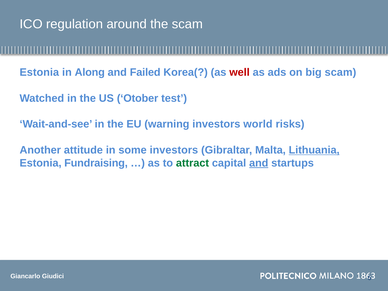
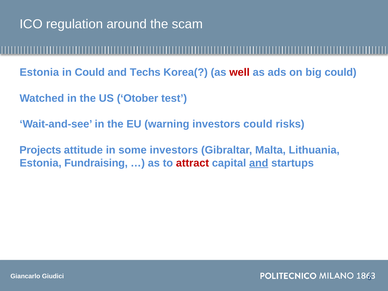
in Along: Along -> Could (90, 72)
Failed: Failed -> Techs (145, 72)
big scam: scam -> could (341, 72)
investors world: world -> could (258, 124)
Another: Another -> Projects (40, 150)
Lithuania underline: present -> none (314, 150)
attract colour: green -> red (192, 163)
